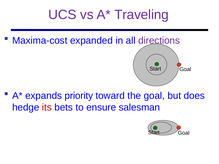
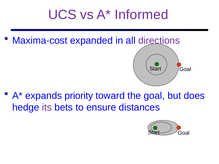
Traveling: Traveling -> Informed (141, 15)
its colour: red -> purple (47, 108)
salesman: salesman -> distances (139, 108)
